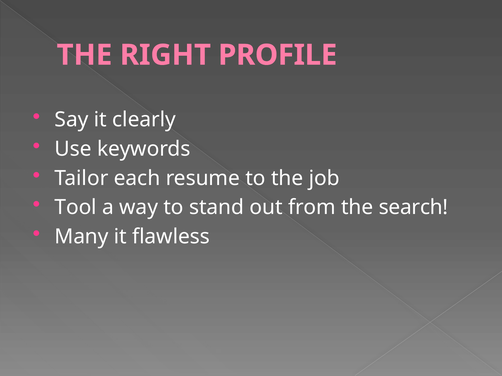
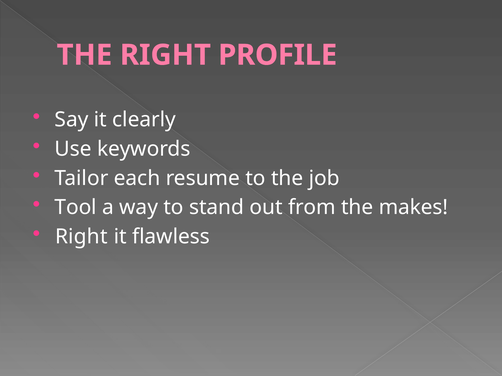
search: search -> makes (413, 208)
Many: Many -> Right (81, 237)
